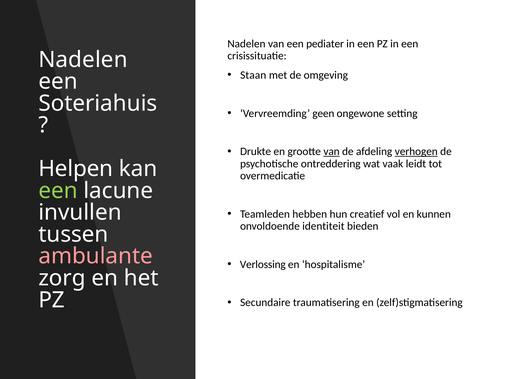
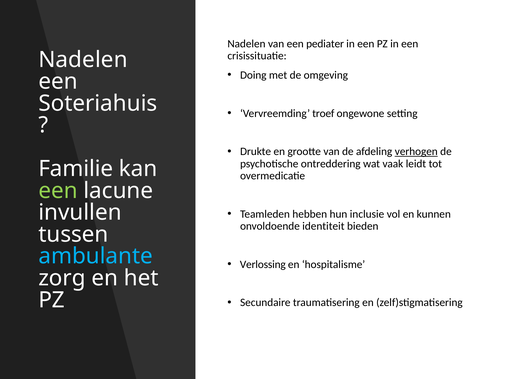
Staan: Staan -> Doing (253, 75)
geen: geen -> troef (323, 113)
van underline: present -> none (332, 152)
Helpen: Helpen -> Familie (76, 169)
creatief: creatief -> inclusie (367, 214)
ambulante colour: pink -> light blue (96, 257)
